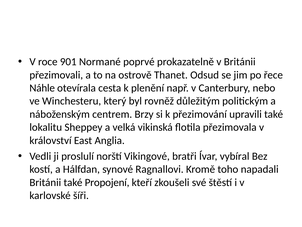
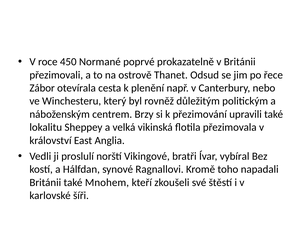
901: 901 -> 450 (68, 62)
Náhle: Náhle -> Zábor (42, 88)
Propojení: Propojení -> Mnohem (107, 182)
